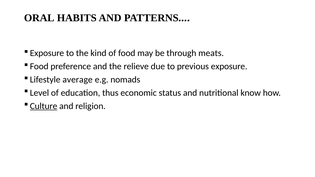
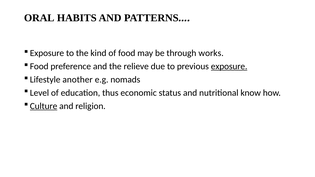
meats: meats -> works (211, 53)
exposure underline: none -> present (229, 66)
average: average -> another (78, 80)
